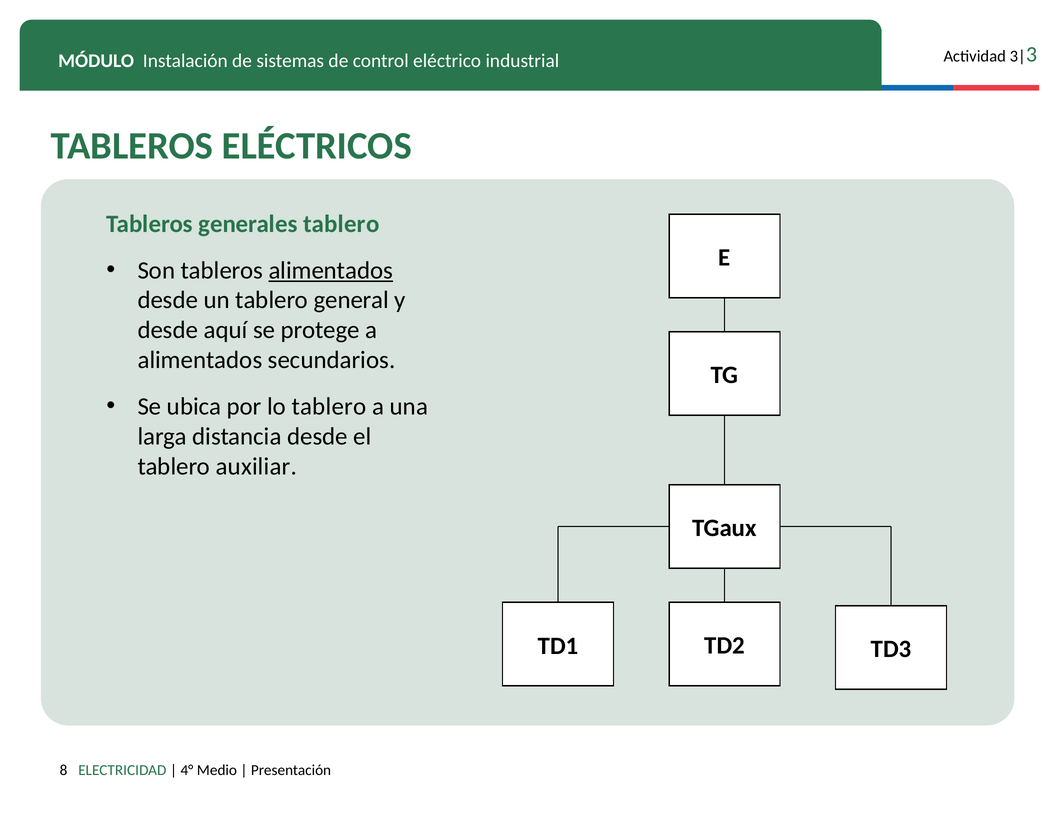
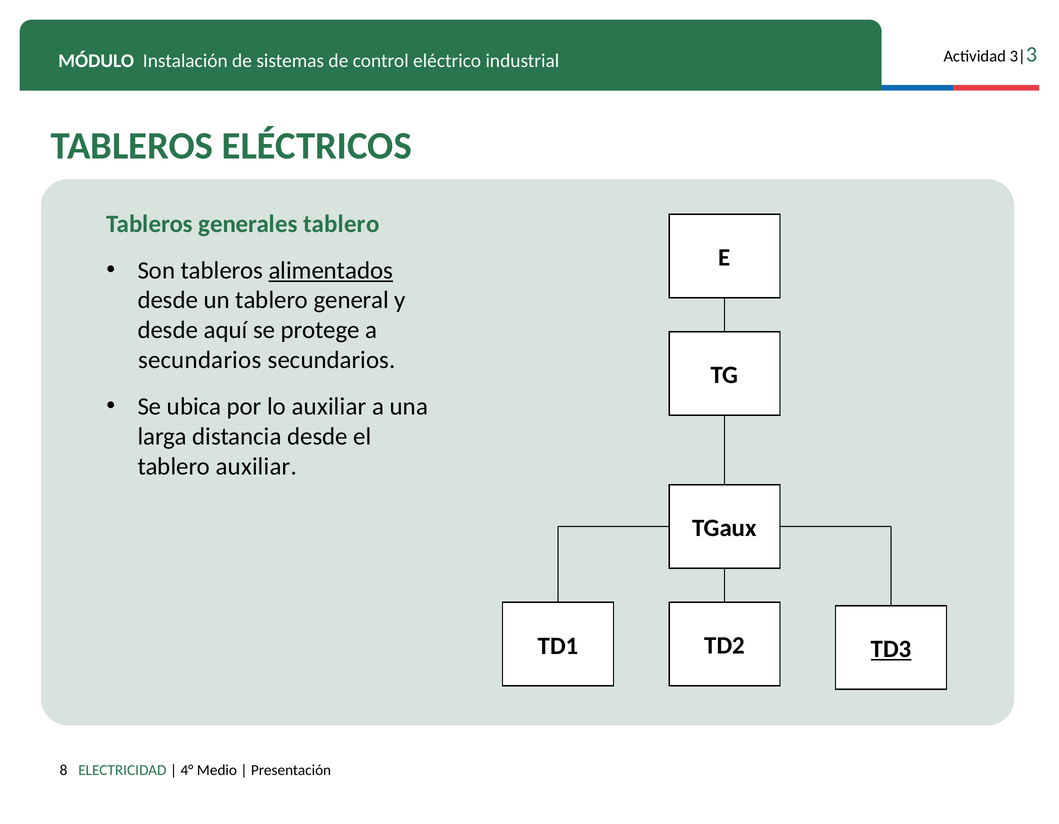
alimentados: alimentados -> secundarios (200, 360)
lo tablero: tablero -> auxiliar (329, 406)
TD3 underline: none -> present (891, 649)
